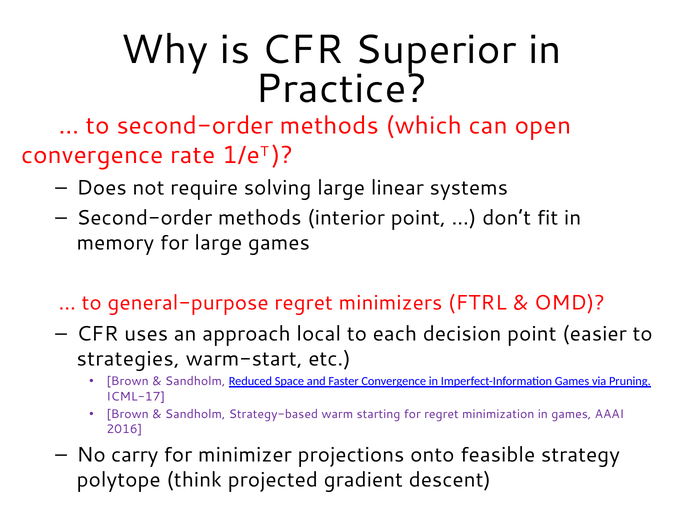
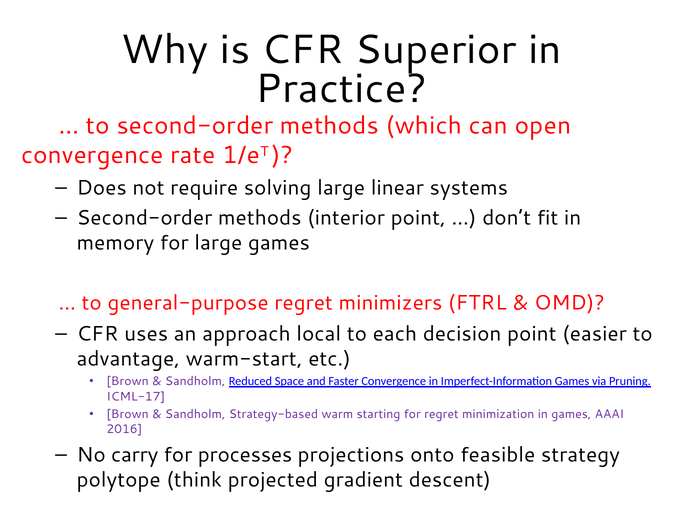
strategies: strategies -> advantage (128, 359)
minimizer: minimizer -> processes (245, 455)
